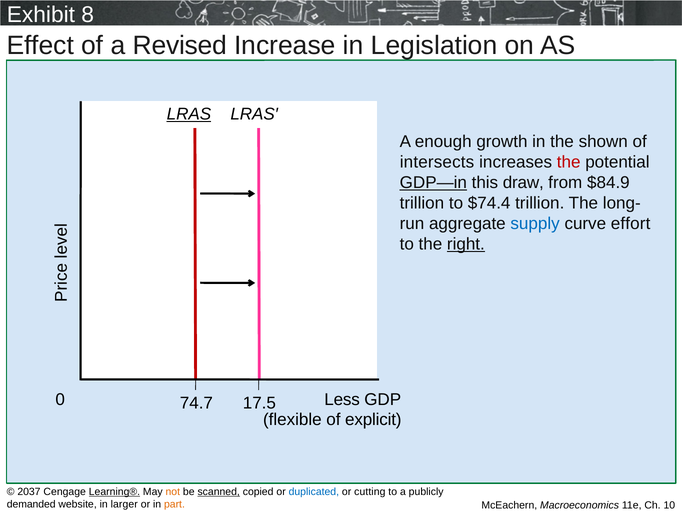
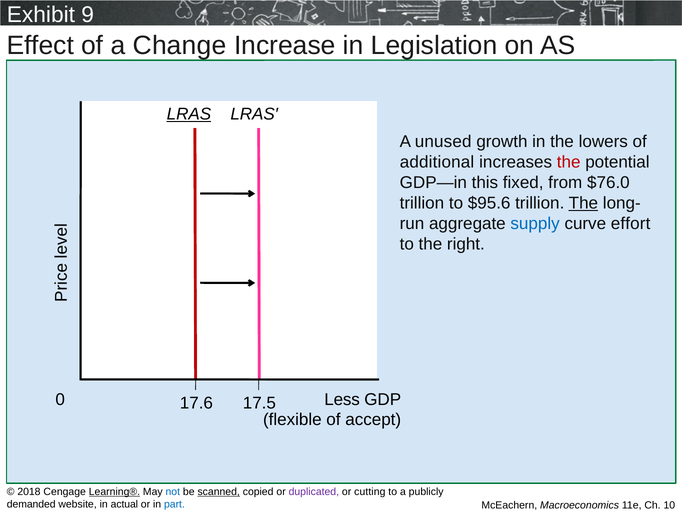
8: 8 -> 9 (88, 15)
Revised: Revised -> Change (180, 46)
enough: enough -> unused (443, 142)
shown: shown -> lowers (603, 142)
intersects: intersects -> additional (437, 162)
GDP—in underline: present -> none (433, 183)
draw: draw -> fixed (523, 183)
$84.9: $84.9 -> $76.0 (608, 183)
$74.4: $74.4 -> $95.6 (489, 203)
The underline: none -> present (583, 203)
right underline: present -> none (466, 244)
74.7: 74.7 -> 17.6 (196, 403)
explicit: explicit -> accept (373, 420)
2037: 2037 -> 2018 (29, 492)
not colour: orange -> blue (173, 492)
duplicated colour: blue -> purple (314, 492)
larger: larger -> actual (124, 505)
part colour: orange -> blue (174, 505)
